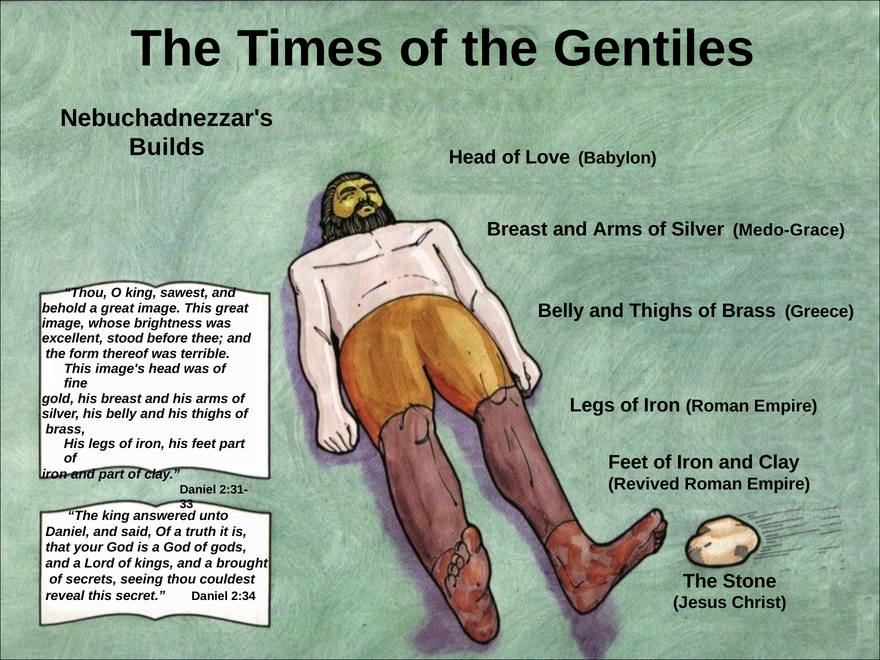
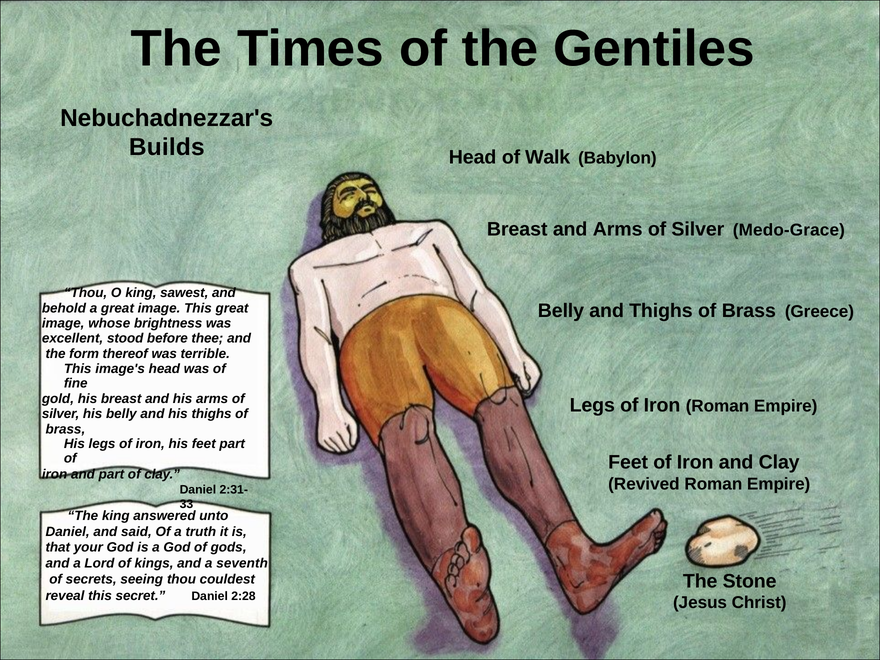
Love: Love -> Walk (548, 158)
brought: brought -> seventh (242, 563)
2:34: 2:34 -> 2:28 (243, 596)
